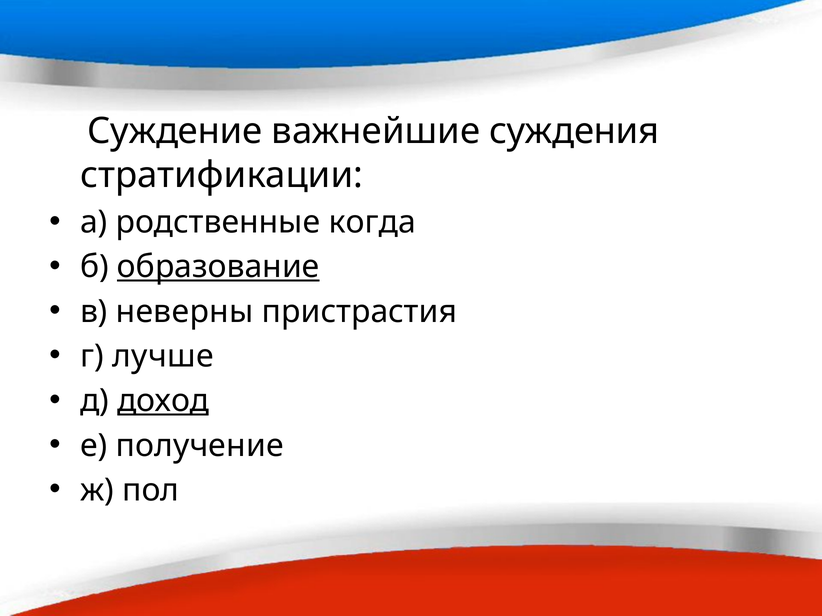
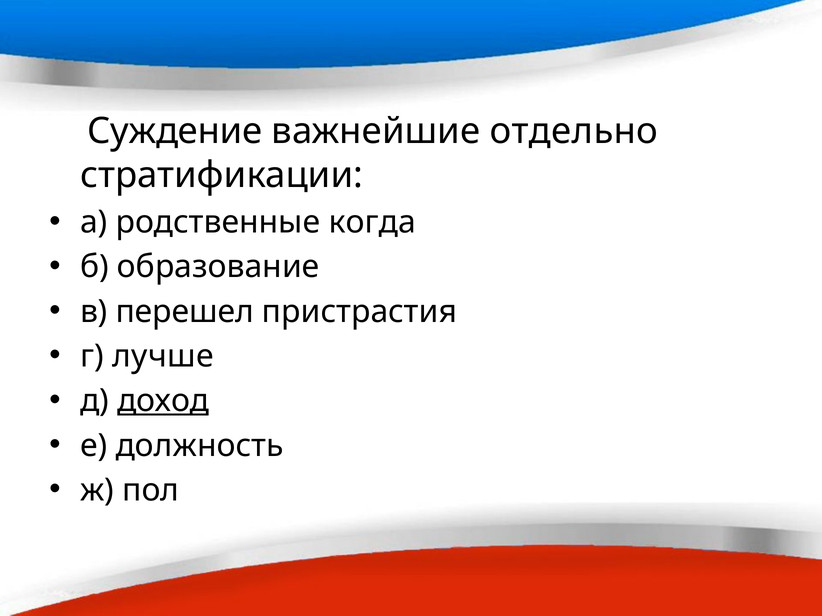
суждения: суждения -> отдельно (574, 131)
образование underline: present -> none (218, 267)
неверны: неверны -> перешел (185, 312)
получение: получение -> должность (200, 446)
